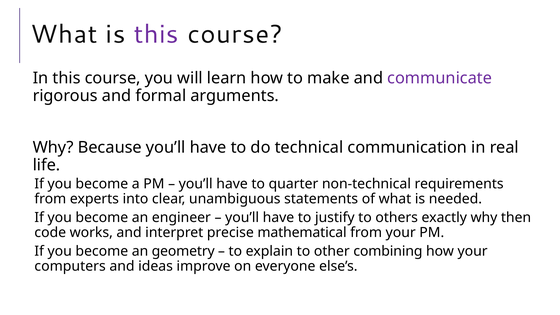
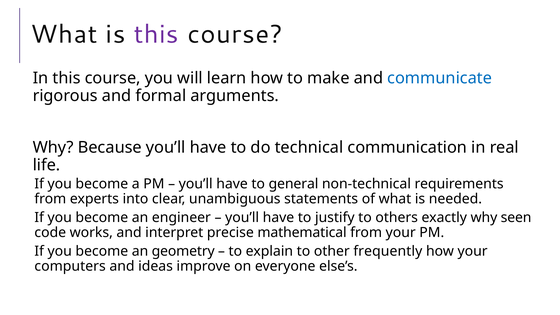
communicate colour: purple -> blue (440, 78)
quarter: quarter -> general (293, 184)
then: then -> seen (516, 217)
combining: combining -> frequently (388, 251)
